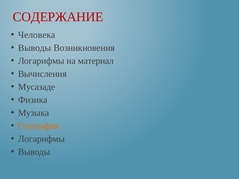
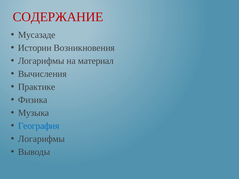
Человека: Человека -> Мусазаде (37, 35)
Выводы: Выводы -> Истории (35, 48)
Мусазаде: Мусазаде -> Практике (37, 87)
География colour: orange -> blue (39, 126)
